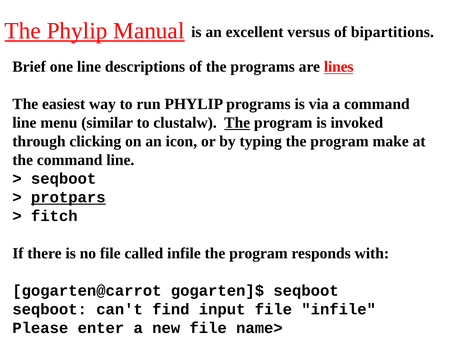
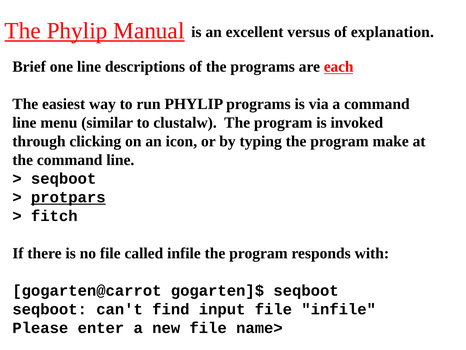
bipartitions: bipartitions -> explanation (392, 32)
lines: lines -> each (339, 67)
The underline: present -> none (237, 123)
